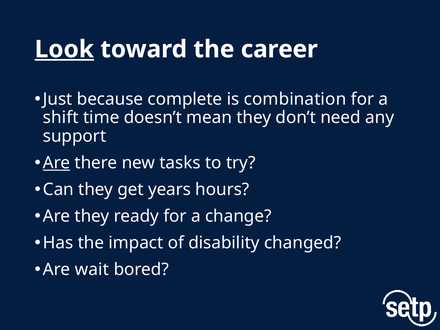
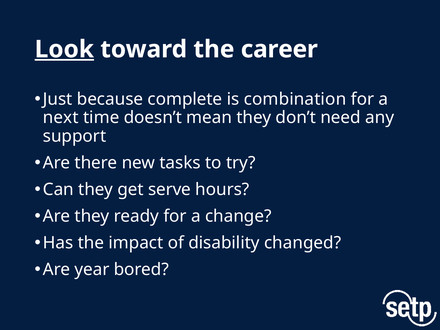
shift: shift -> next (61, 118)
Are underline: present -> none (57, 163)
years: years -> serve (170, 189)
wait: wait -> year (92, 270)
